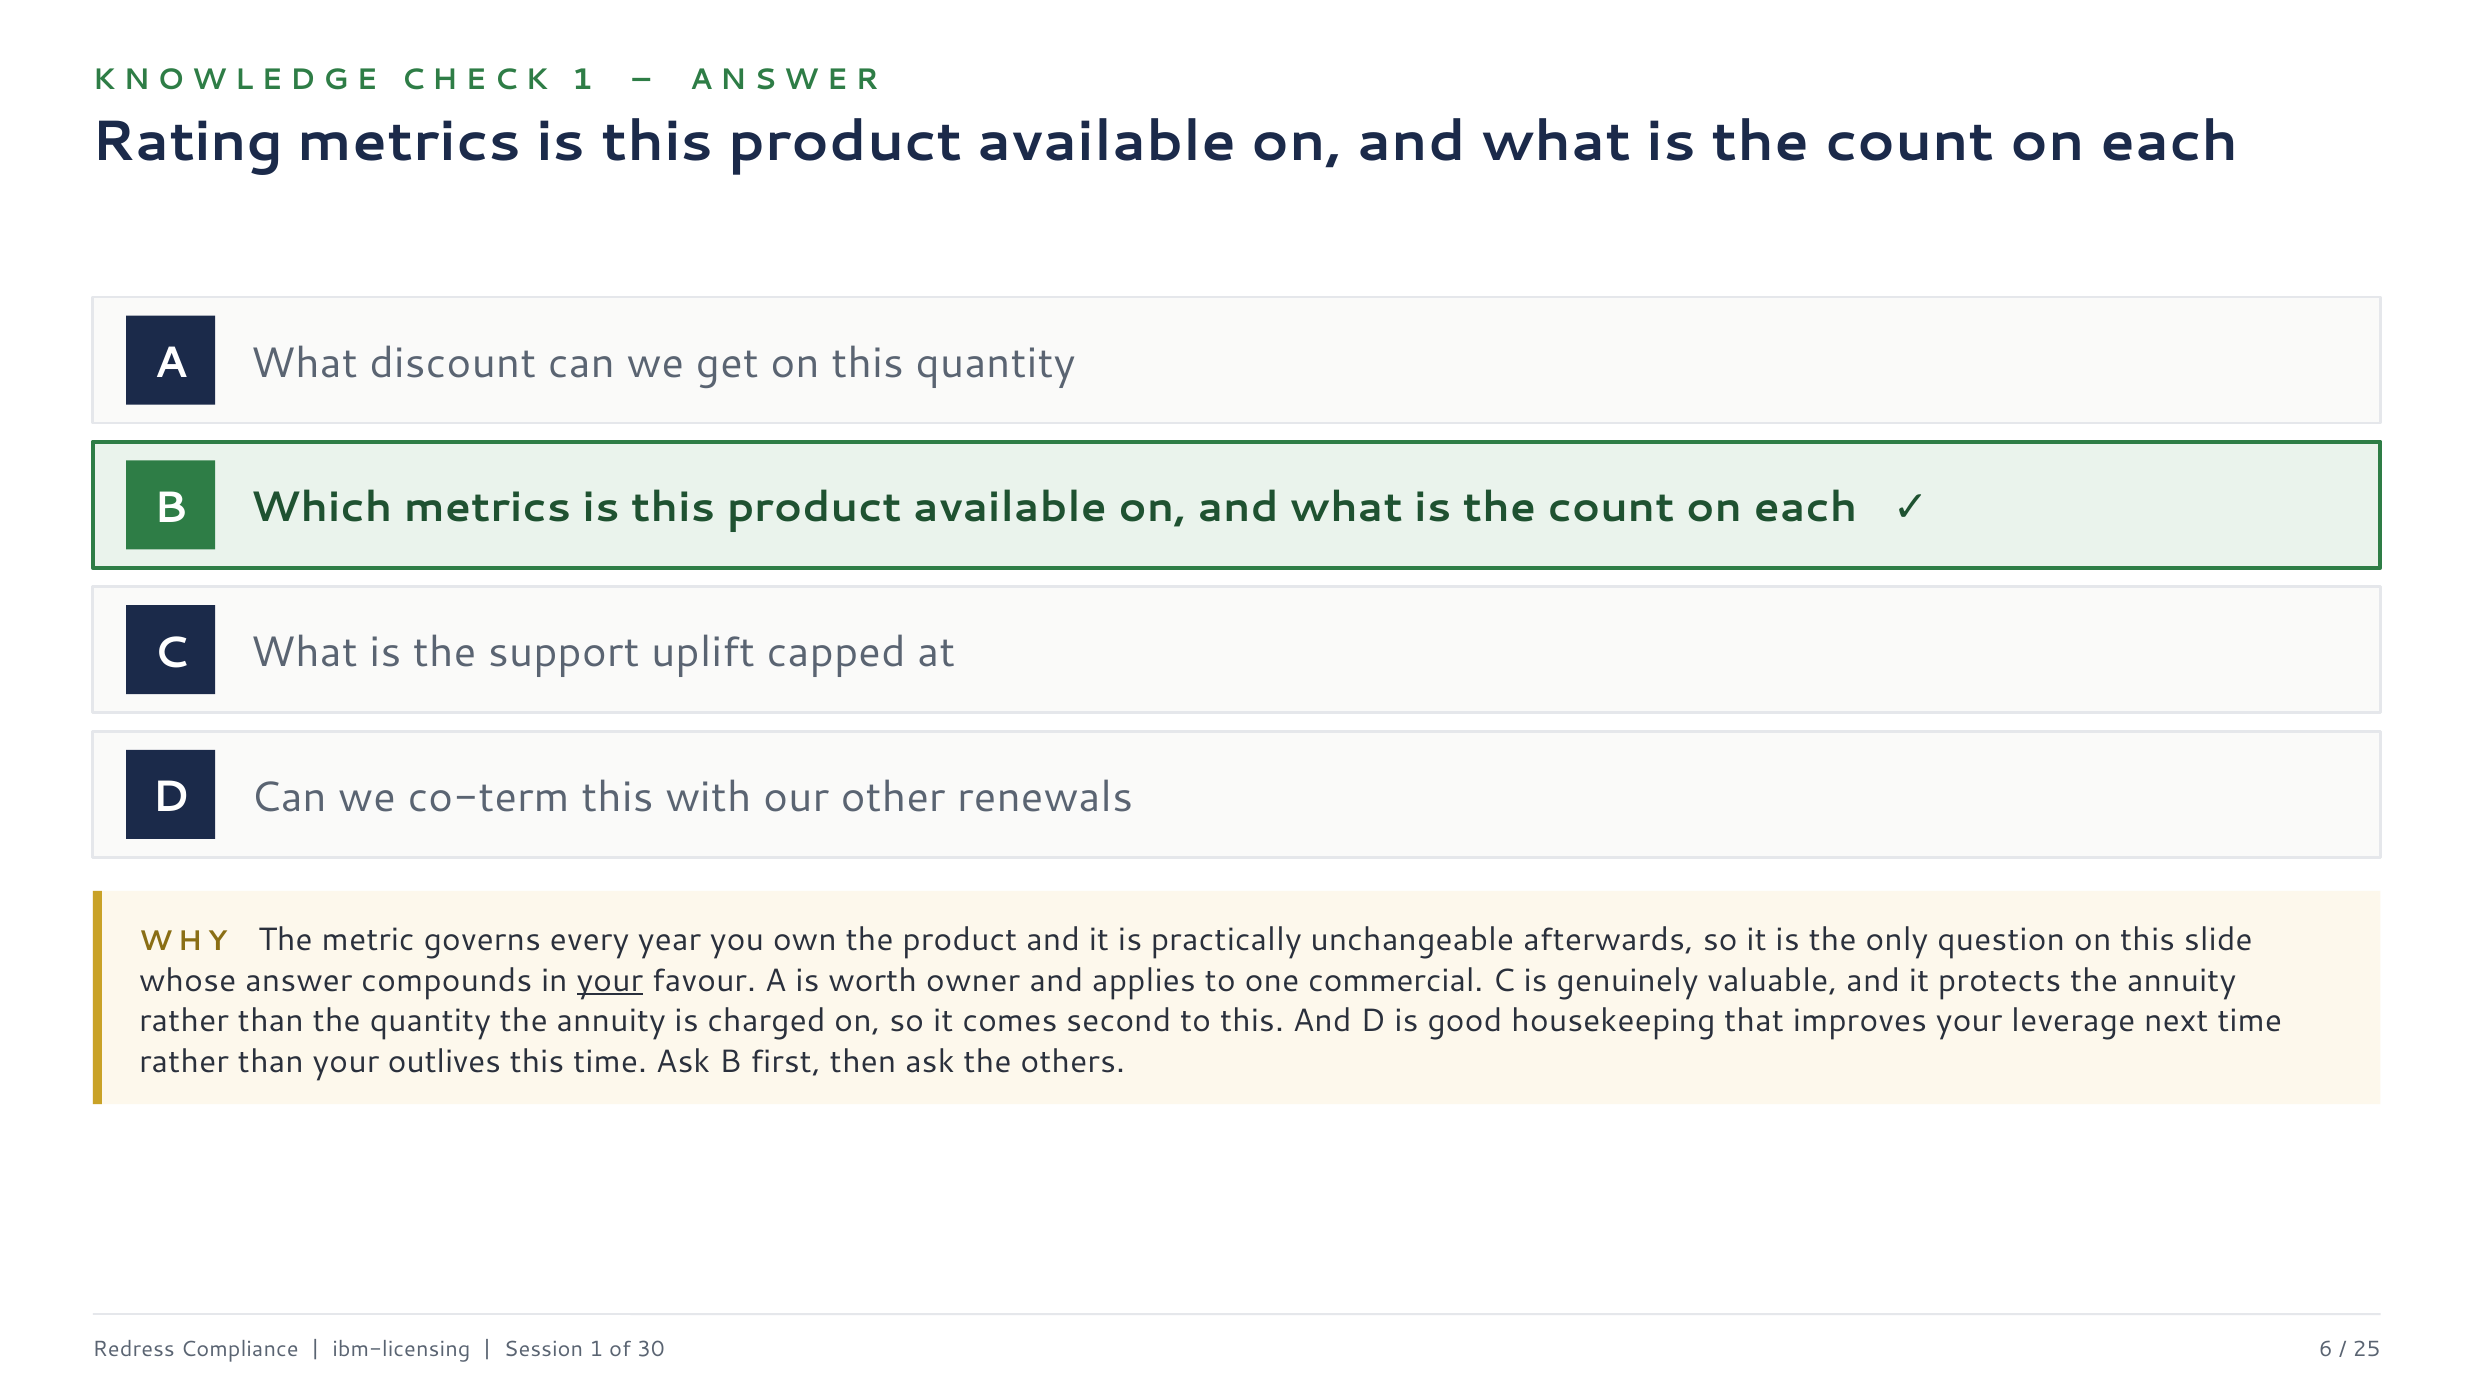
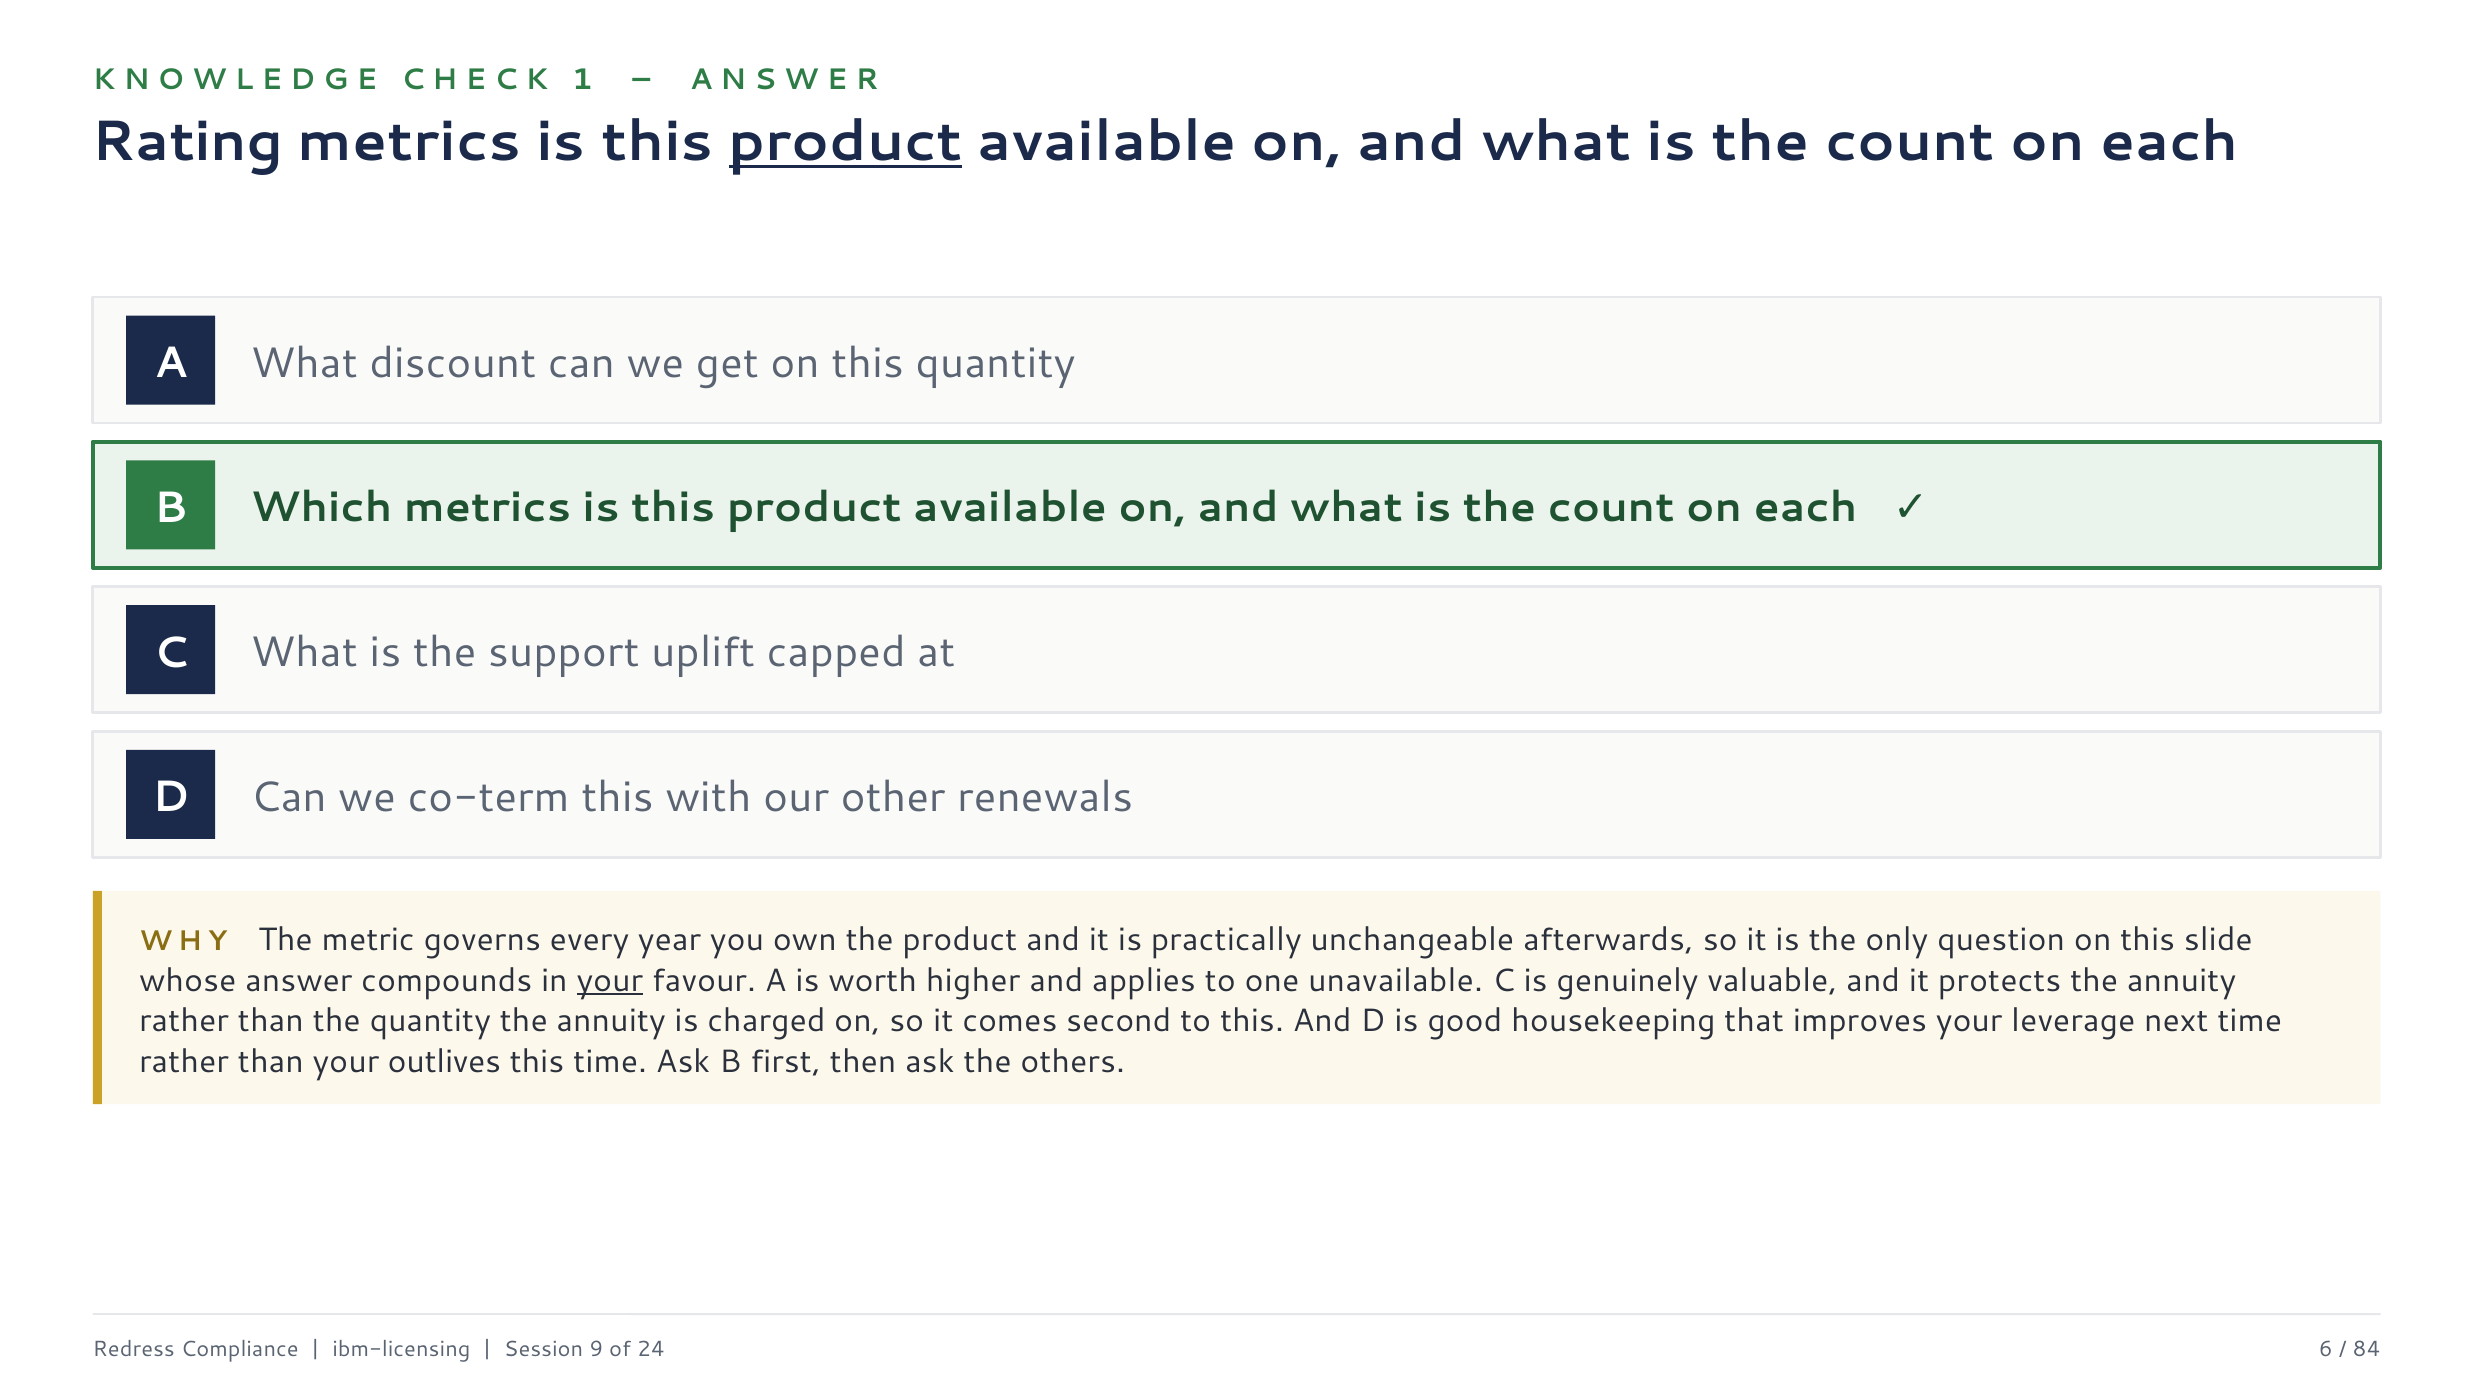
product underline: none -> present (846, 142)
owner: owner -> higher (973, 980)
commercial: commercial -> unavailable (1396, 980)
Session 1: 1 -> 9 (596, 1349)
30: 30 -> 24 (651, 1349)
25: 25 -> 84 (2367, 1349)
